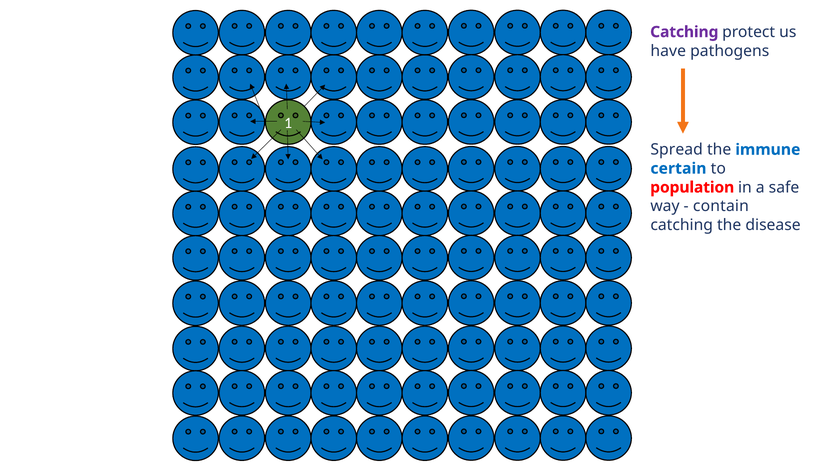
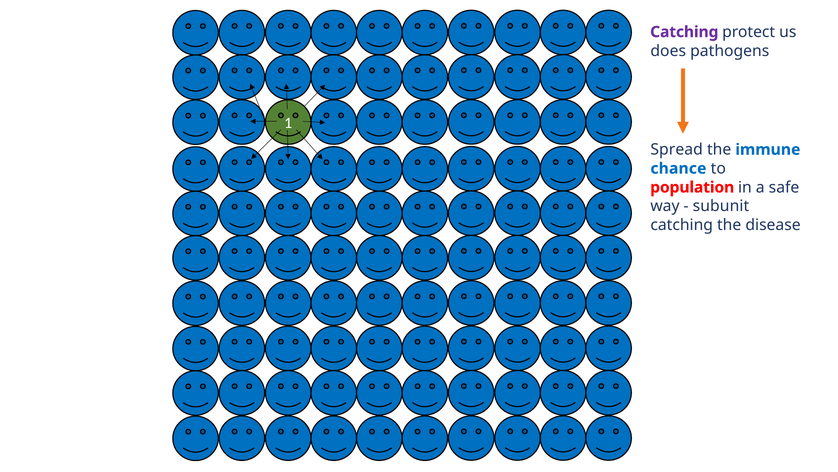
have: have -> does (668, 51)
certain: certain -> chance (678, 168)
contain: contain -> subunit (721, 206)
